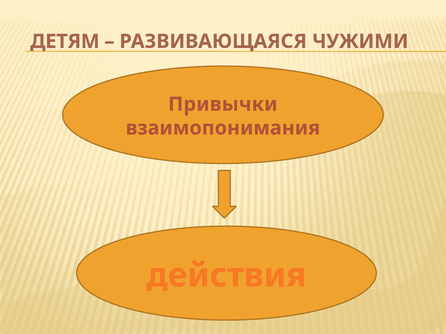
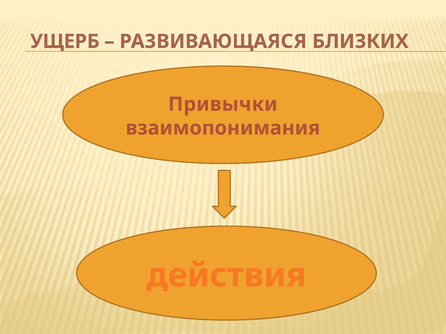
ДЕТЯМ: ДЕТЯМ -> УЩЕРБ (65, 41)
ЧУЖИМИ: ЧУЖИМИ -> БЛИЗКИХ (360, 41)
